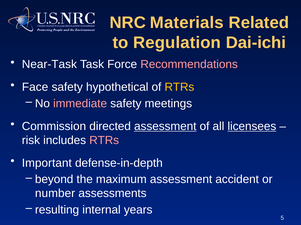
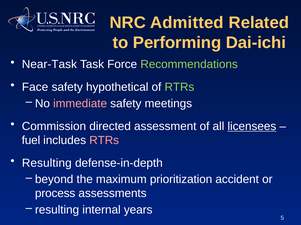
Materials: Materials -> Admitted (187, 23)
Regulation: Regulation -> Performing (177, 43)
Recommendations colour: pink -> light green (189, 65)
RTRs colour: yellow -> light green (179, 87)
assessment underline: present -> none (165, 127)
risk: risk -> fuel (31, 141)
Important: Important -> Resulting (47, 164)
maximum assessment: assessment -> prioritization (181, 180)
number: number -> process (55, 194)
